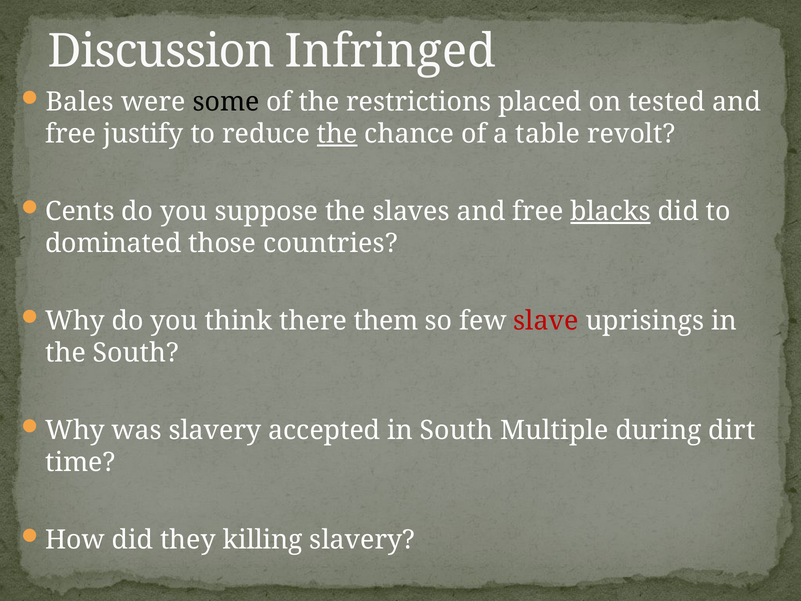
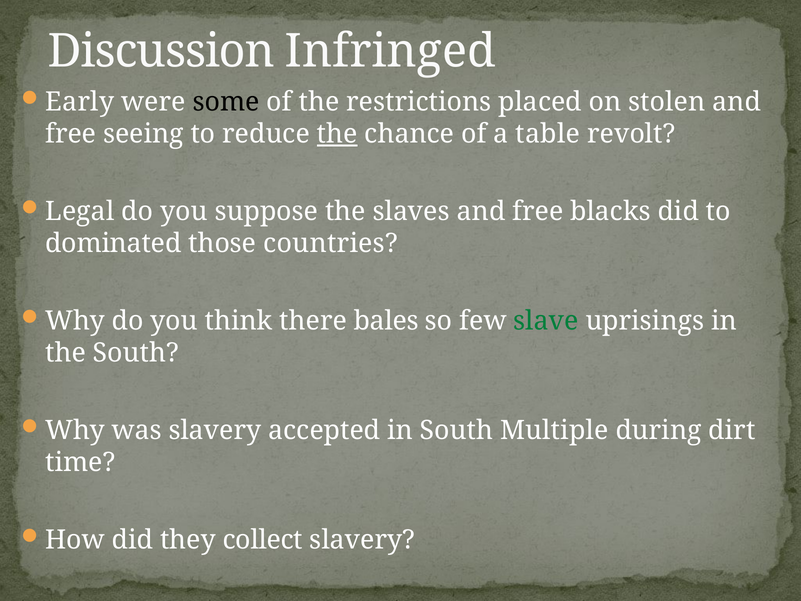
Bales: Bales -> Early (80, 102)
tested: tested -> stolen (667, 102)
justify: justify -> seeing (143, 134)
Cents: Cents -> Legal (80, 211)
blacks underline: present -> none (611, 211)
them: them -> bales (386, 321)
slave colour: red -> green (546, 321)
killing: killing -> collect (263, 540)
